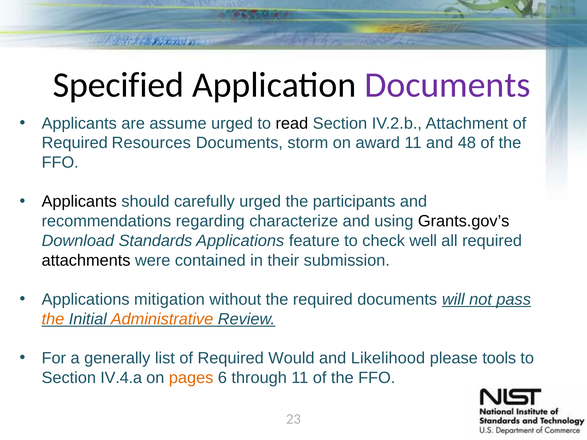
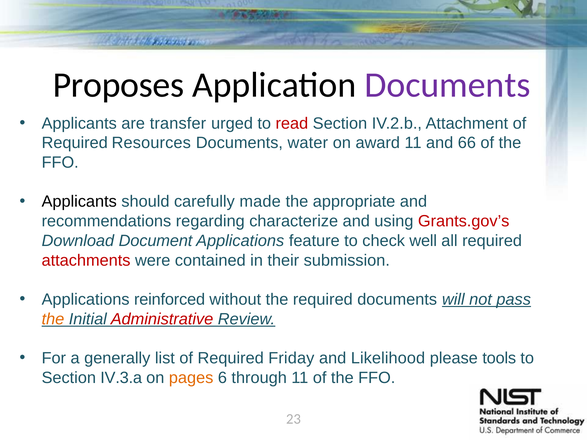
Specified: Specified -> Proposes (118, 85)
assume: assume -> transfer (178, 123)
read colour: black -> red (292, 123)
storm: storm -> water (308, 143)
48: 48 -> 66 (467, 143)
carefully urged: urged -> made (260, 202)
participants: participants -> appropriate (354, 202)
Grants.gov’s colour: black -> red (464, 221)
Standards: Standards -> Document (156, 241)
attachments colour: black -> red (86, 260)
mitigation: mitigation -> reinforced (170, 300)
Administrative colour: orange -> red (162, 319)
Would: Would -> Friday (291, 358)
IV.4.a: IV.4.a -> IV.3.a (121, 378)
